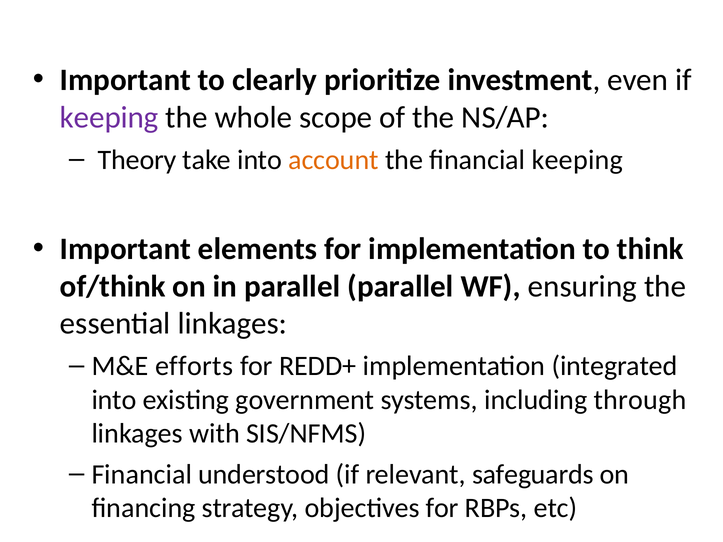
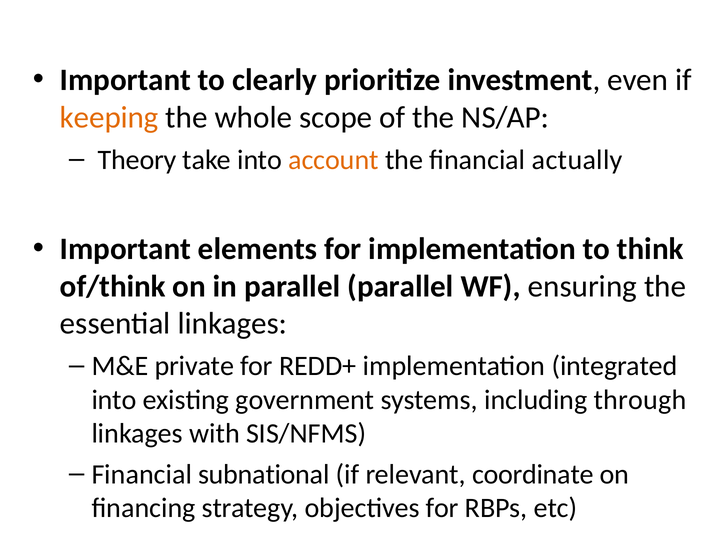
keeping colour: purple -> orange (109, 117)
financial keeping: keeping -> actually (577, 160)
efforts: efforts -> private (194, 366)
understood: understood -> subnational (264, 474)
safeguards: safeguards -> coordinate (533, 474)
